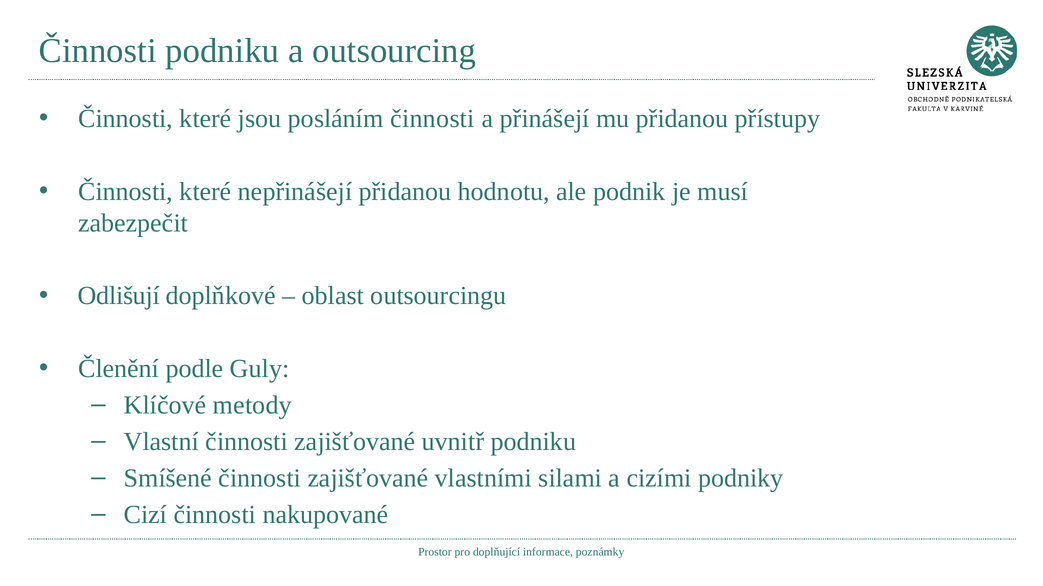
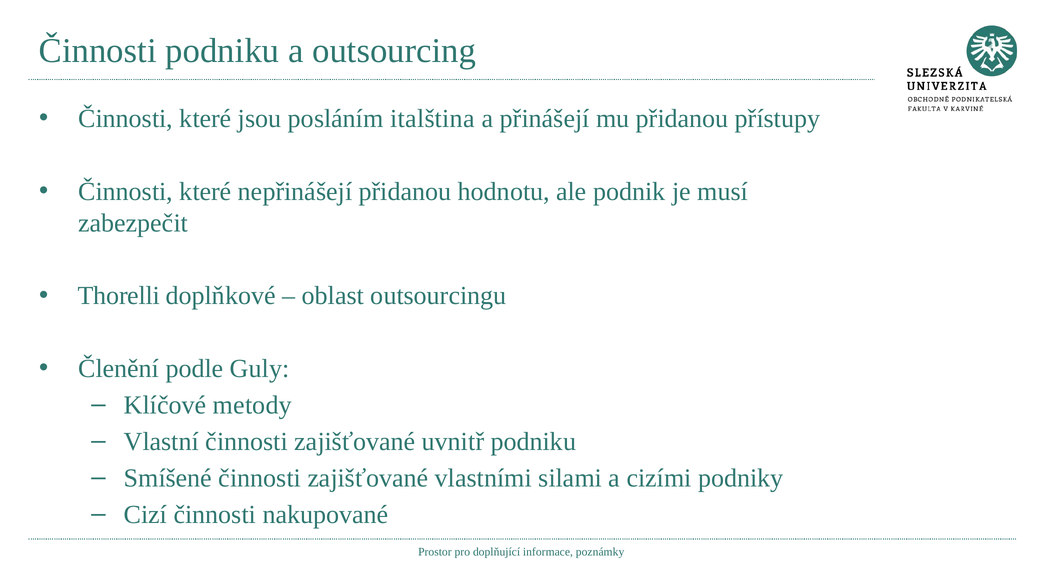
posláním činnosti: činnosti -> italština (432, 119)
Odlišují: Odlišují -> Thorelli (119, 296)
